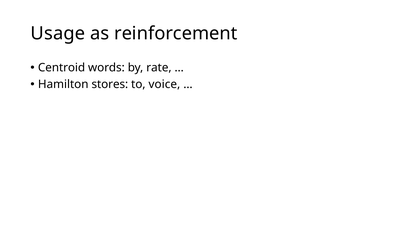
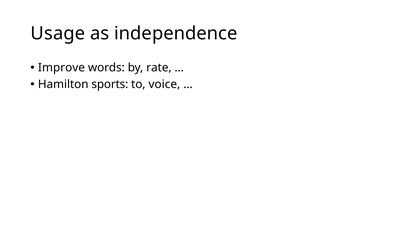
reinforcement: reinforcement -> independence (176, 34)
Centroid: Centroid -> Improve (61, 68)
stores: stores -> sports (110, 84)
